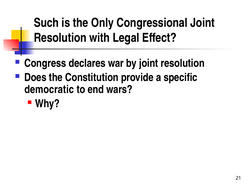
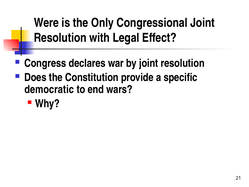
Such: Such -> Were (46, 23)
